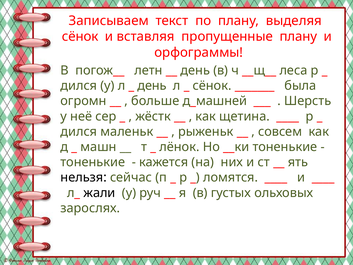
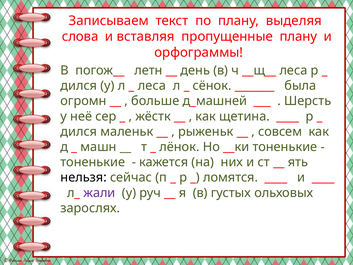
сёнок: сёнок -> слова (80, 37)
день: день -> леса (152, 86)
жали colour: black -> purple (99, 193)
